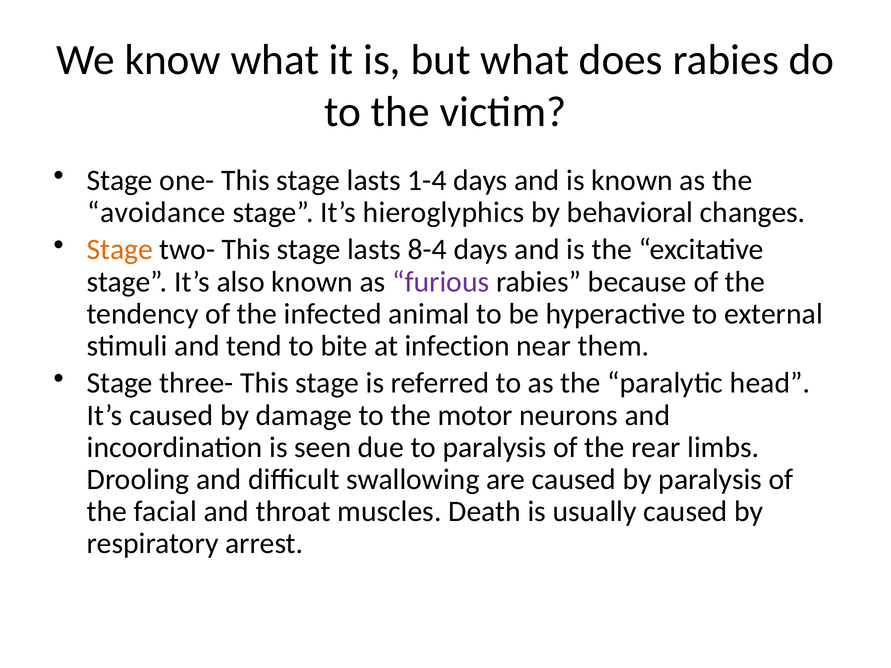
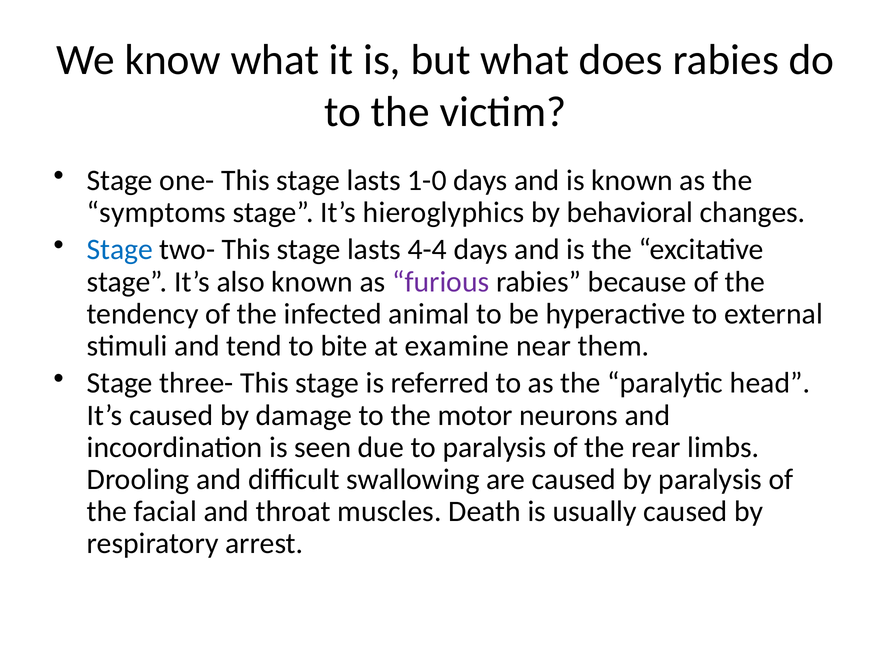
1-4: 1-4 -> 1-0 (427, 180)
avoidance: avoidance -> symptoms (156, 212)
Stage colour: orange -> blue (120, 250)
8-4: 8-4 -> 4-4 (427, 250)
infection: infection -> examine (457, 346)
